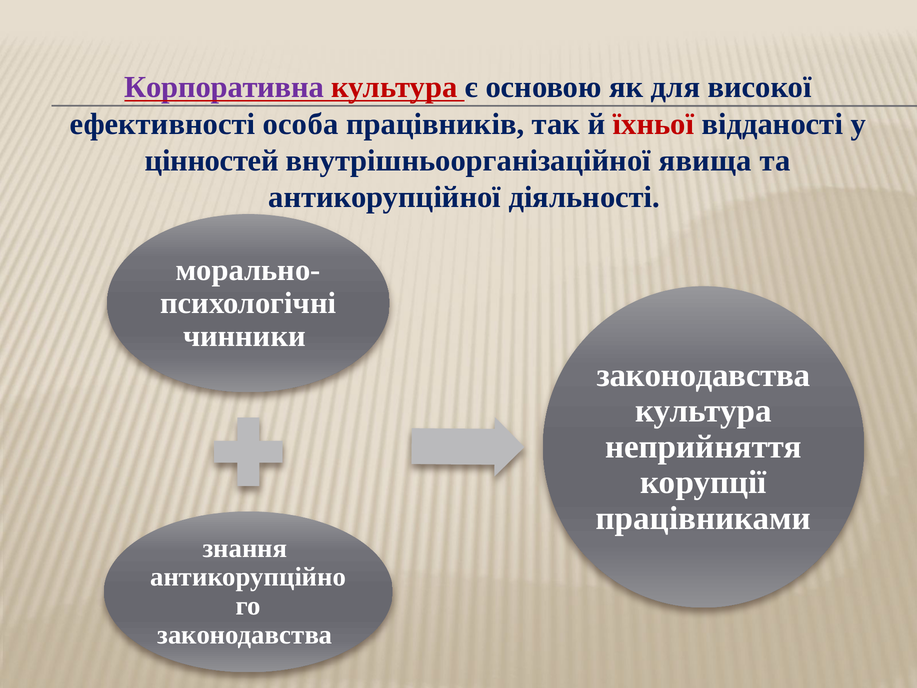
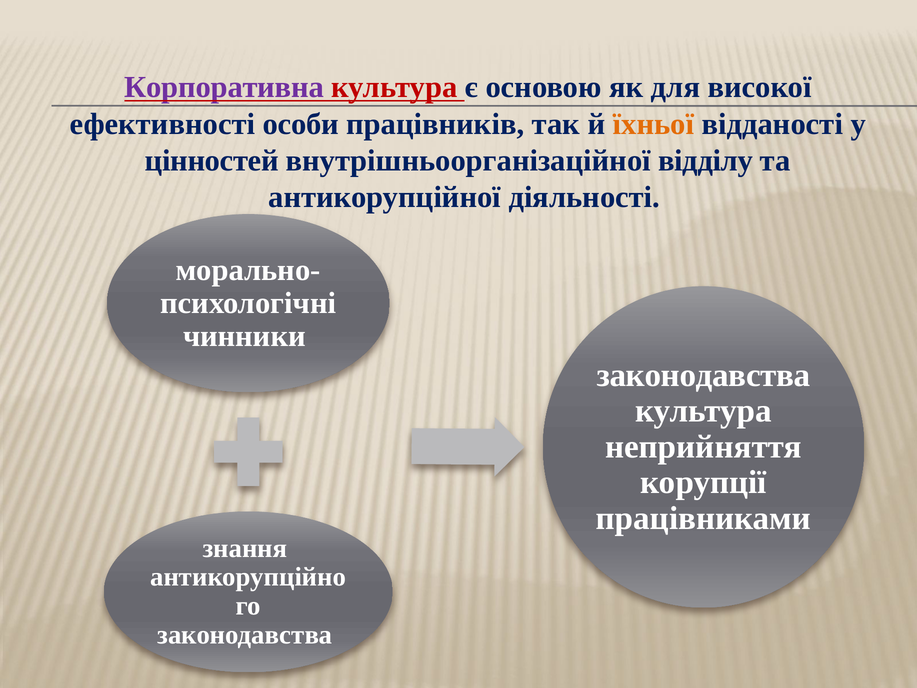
особа: особа -> особи (301, 124)
їхньої colour: red -> orange (654, 124)
явища: явища -> відділу (706, 161)
